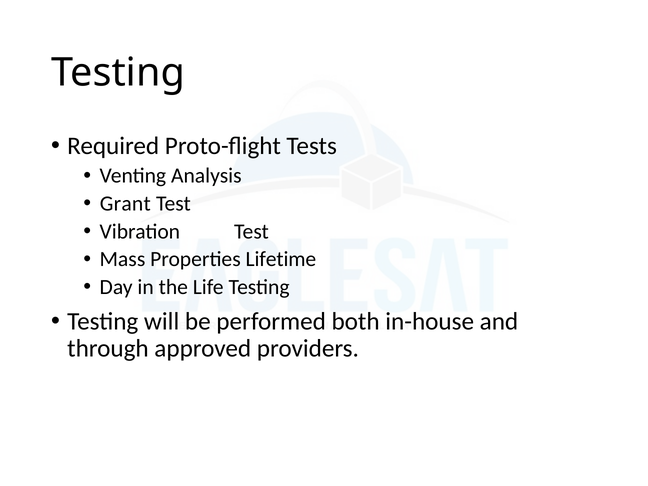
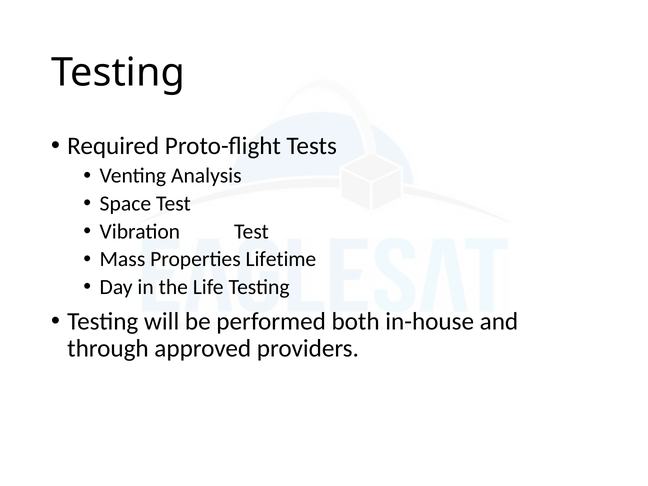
Grant: Grant -> Space (125, 204)
